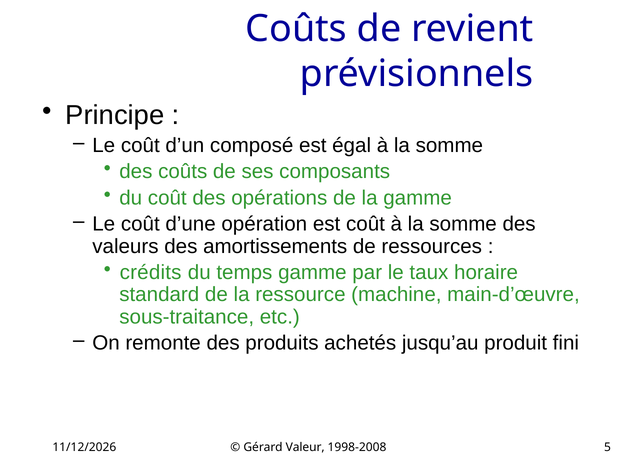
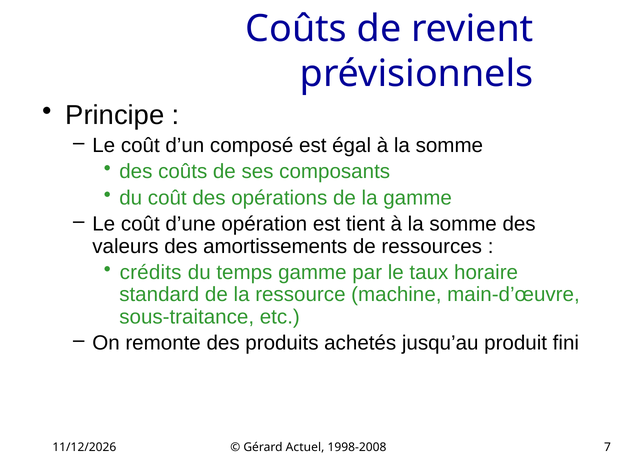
est coût: coût -> tient (365, 224)
Valeur: Valeur -> Actuel (305, 448)
5: 5 -> 7 (607, 448)
